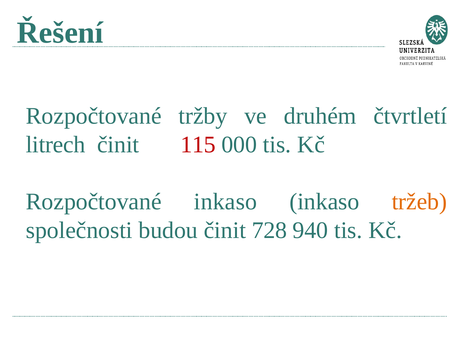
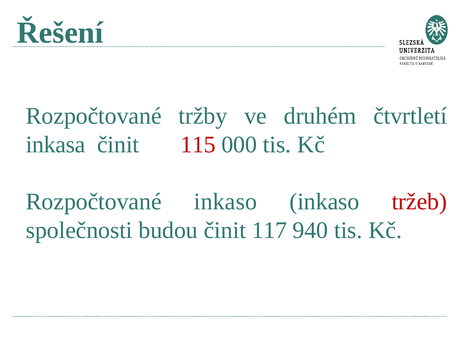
litrech: litrech -> inkasa (56, 145)
tržeb colour: orange -> red (419, 202)
728: 728 -> 117 (269, 230)
